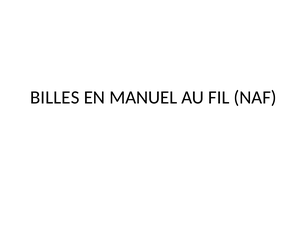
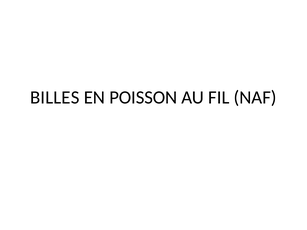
MANUEL: MANUEL -> POISSON (143, 98)
